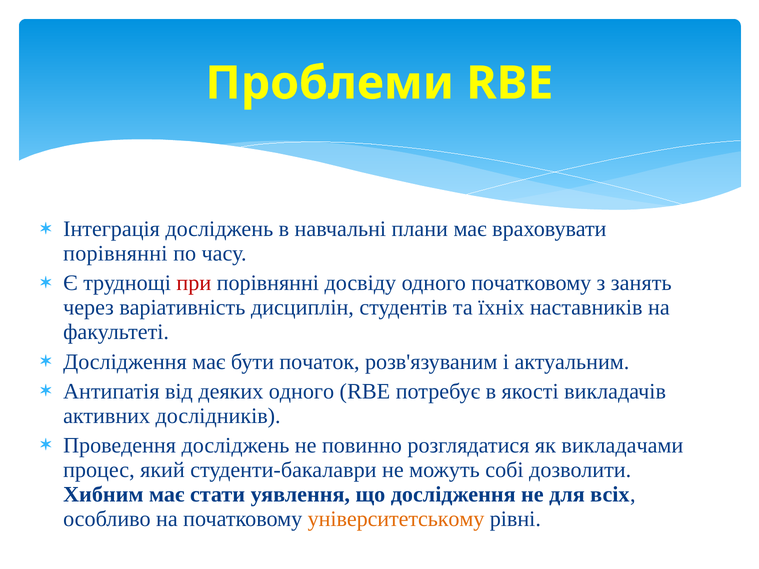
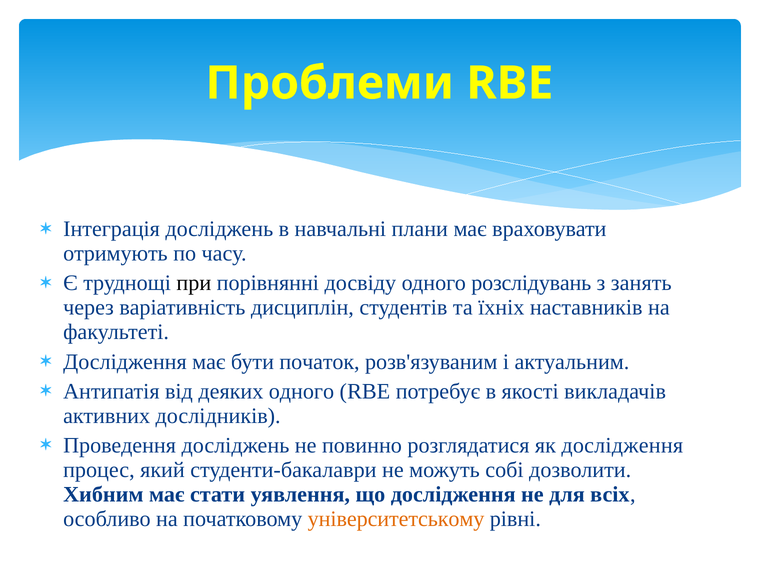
порівнянні: порівнянні -> отримують (115, 254)
при colour: red -> black (194, 283)
одного початковому: початковому -> розслідувань (531, 283)
як викладачами: викладачами -> дослідження (622, 446)
